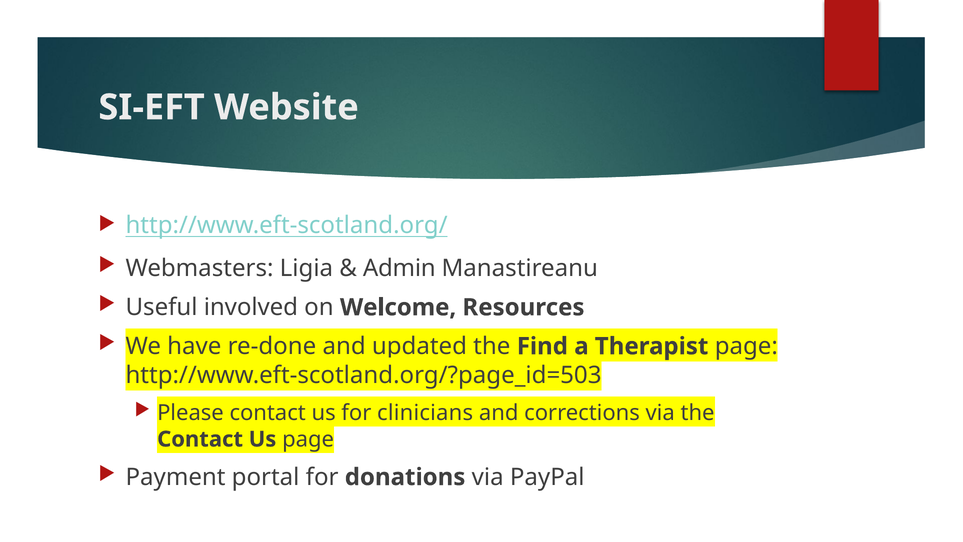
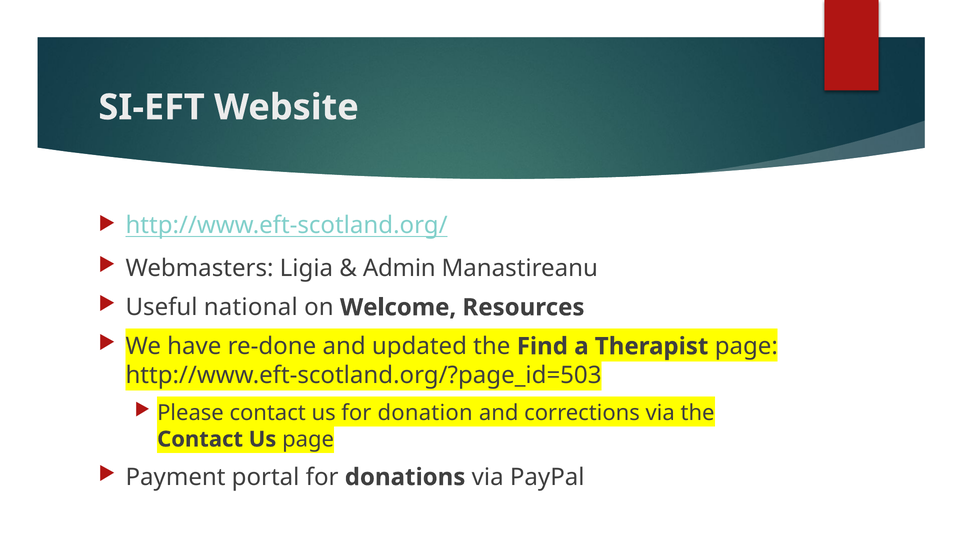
involved: involved -> national (251, 307)
clinicians: clinicians -> donation (425, 413)
